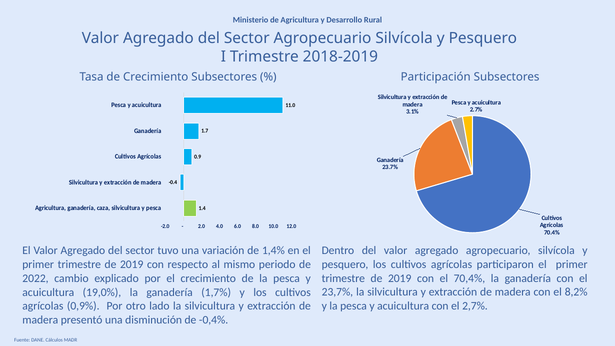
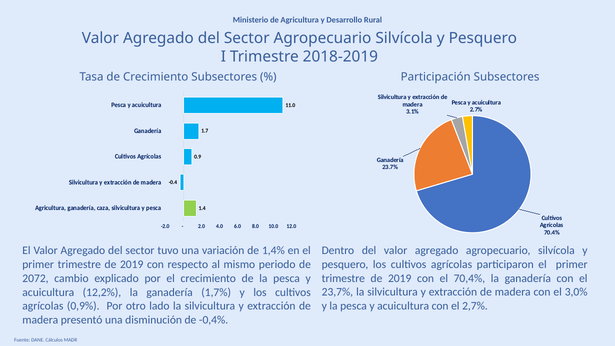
2022: 2022 -> 2072 (35, 278)
8,2%: 8,2% -> 3,0% (576, 292)
19,0%: 19,0% -> 12,2% (102, 292)
